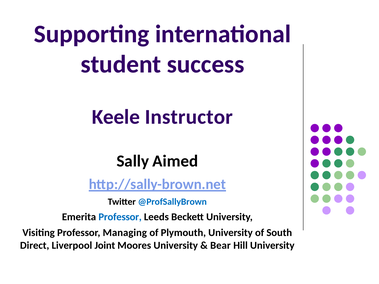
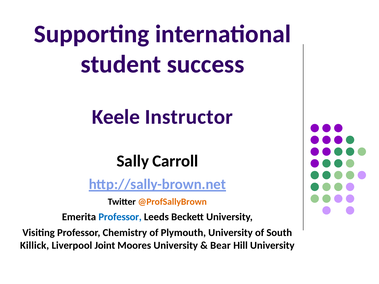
Aimed: Aimed -> Carroll (175, 161)
@ProfSallyBrown colour: blue -> orange (172, 202)
Managing: Managing -> Chemistry (125, 233)
Direct: Direct -> Killick (35, 246)
